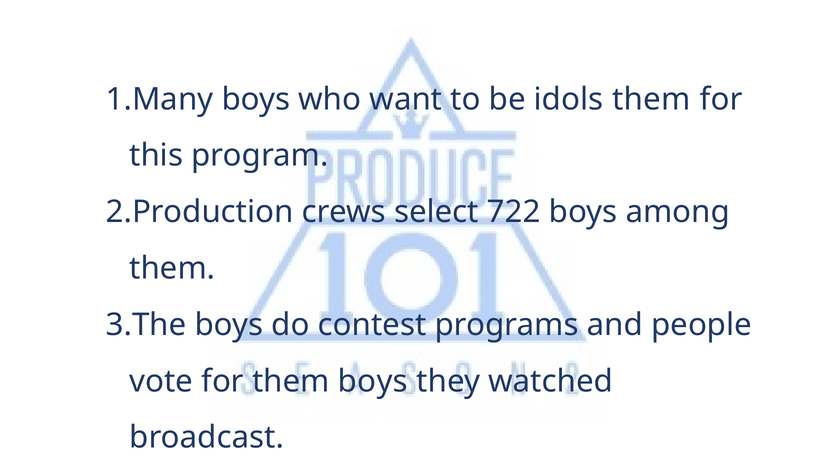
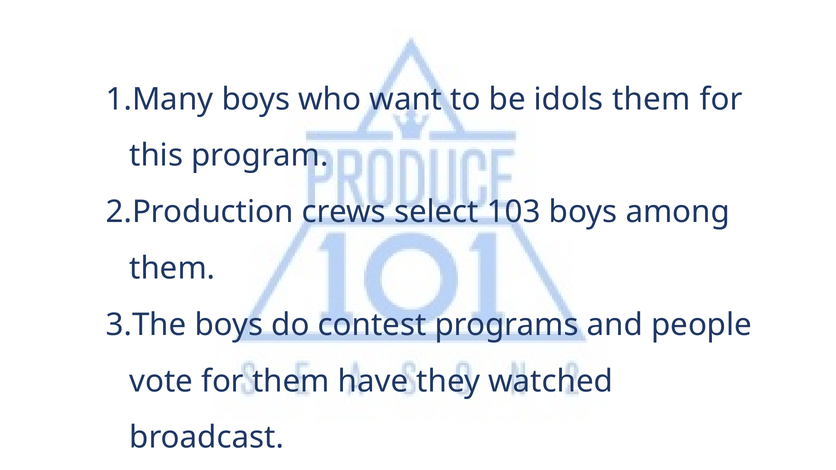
722: 722 -> 103 (514, 212)
them boys: boys -> have (373, 381)
